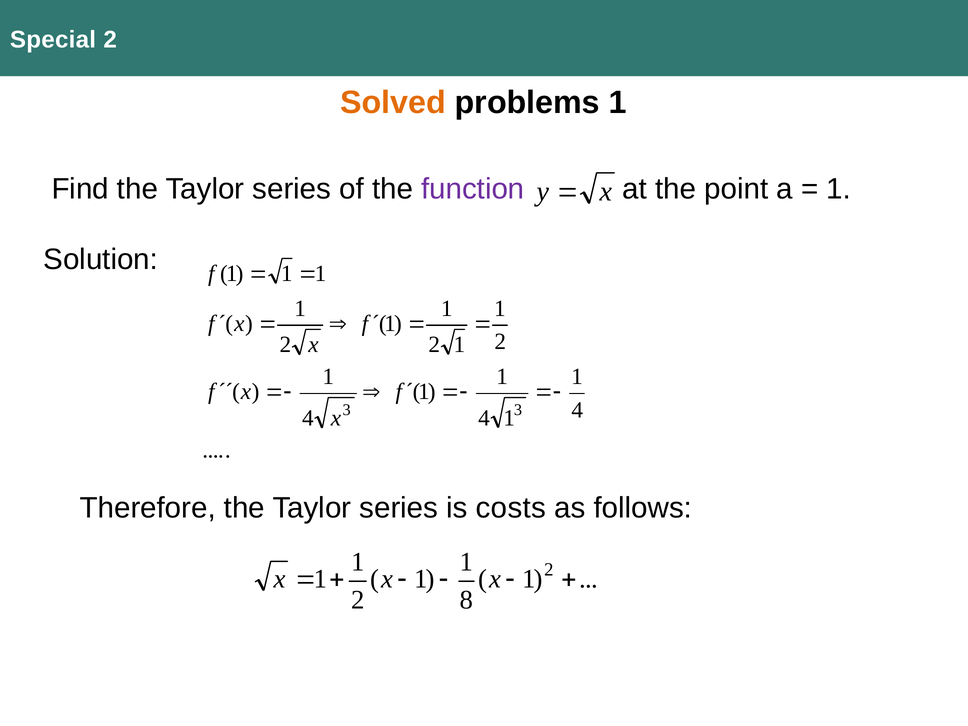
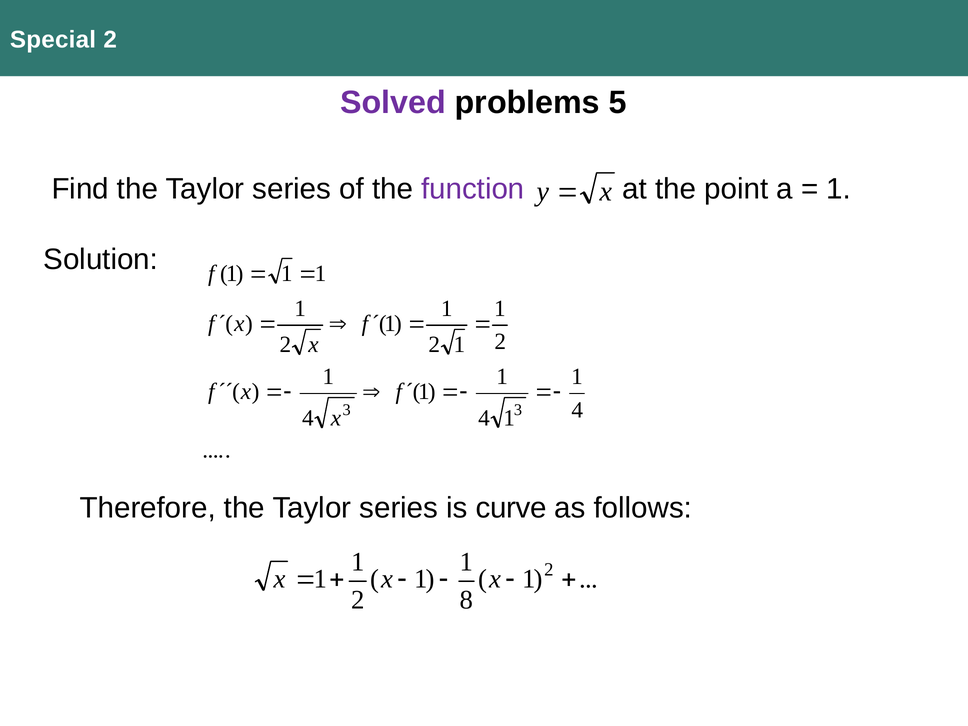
Solved colour: orange -> purple (393, 103)
problems 1: 1 -> 5 (618, 103)
costs: costs -> curve (511, 508)
